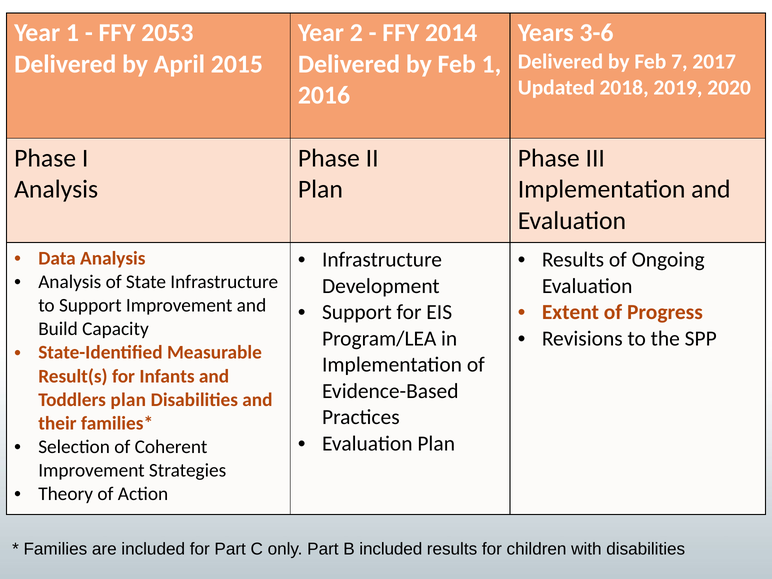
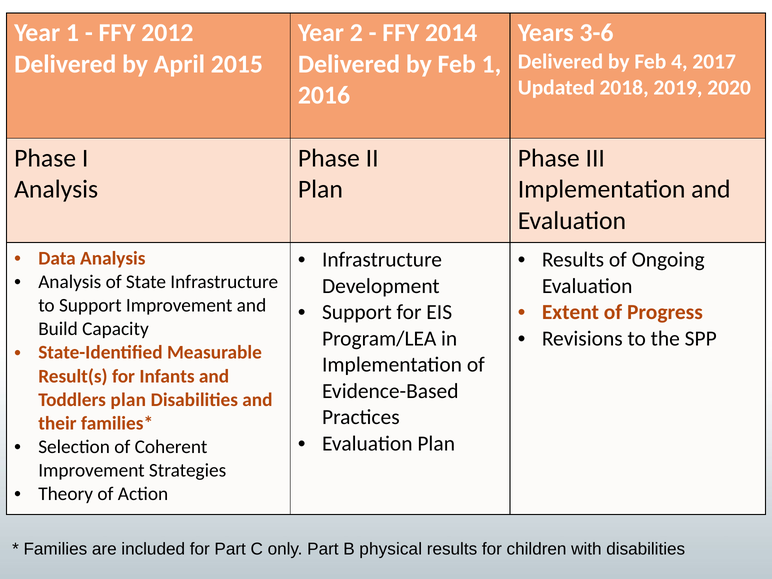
2053: 2053 -> 2012 (167, 33)
7: 7 -> 4 (679, 61)
B included: included -> physical (391, 549)
